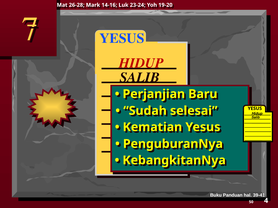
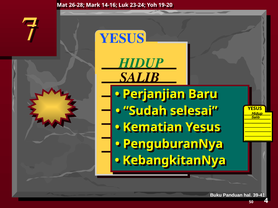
HIDUP colour: red -> green (141, 63)
